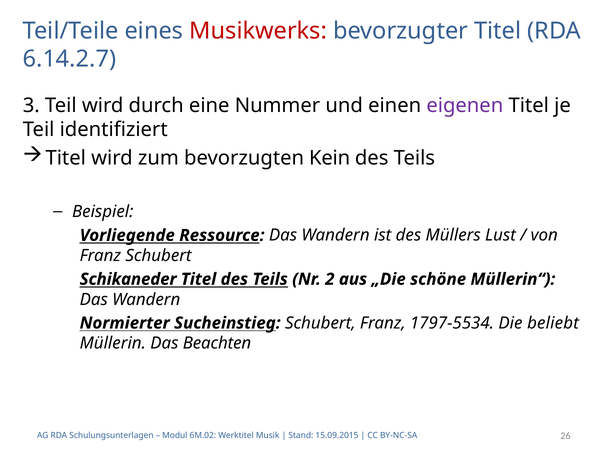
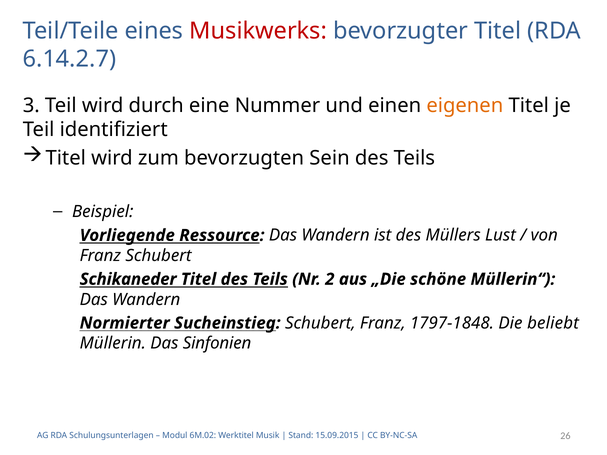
eigenen colour: purple -> orange (465, 106)
Kein: Kein -> Sein (329, 158)
1797-5534: 1797-5534 -> 1797-1848 (452, 323)
Beachten: Beachten -> Sinfonien (217, 343)
